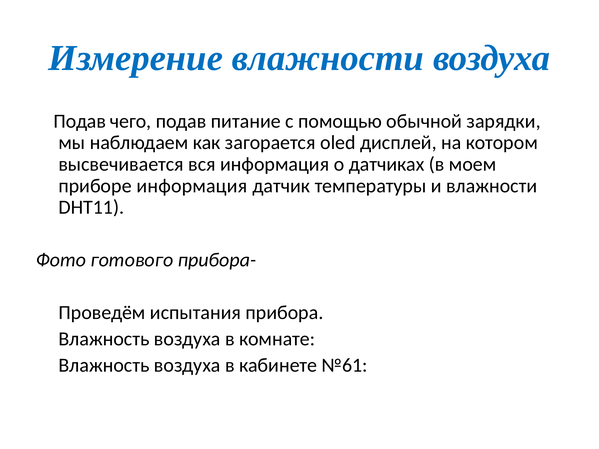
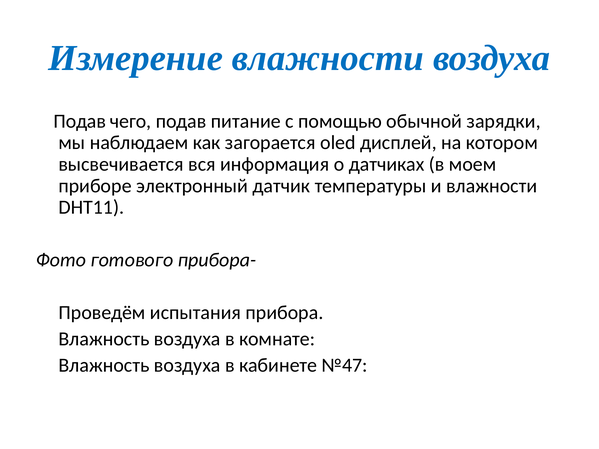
приборе информация: информация -> электронный (192, 186)
№61: №61 -> №47 (345, 365)
